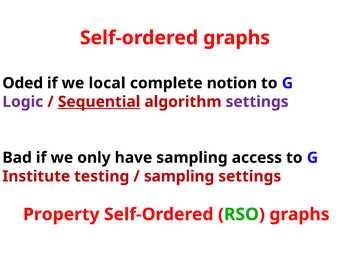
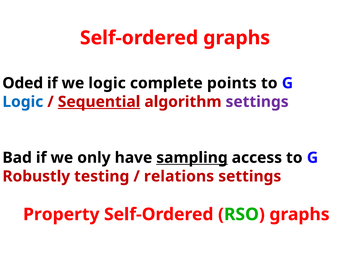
we local: local -> logic (107, 83)
notion: notion -> points (232, 83)
Logic colour: purple -> blue (23, 102)
sampling underline: none -> present (192, 158)
Institute: Institute -> Robustly (36, 177)
sampling: sampling -> relations (179, 177)
